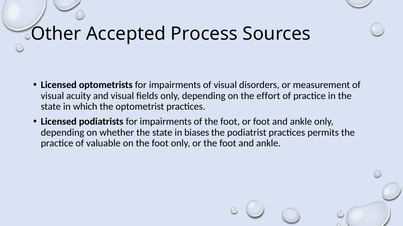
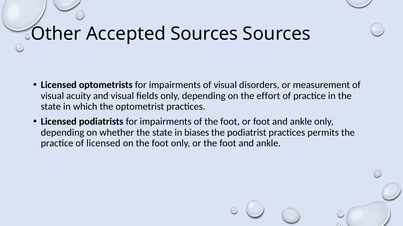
Accepted Process: Process -> Sources (204, 34)
of valuable: valuable -> licensed (103, 144)
